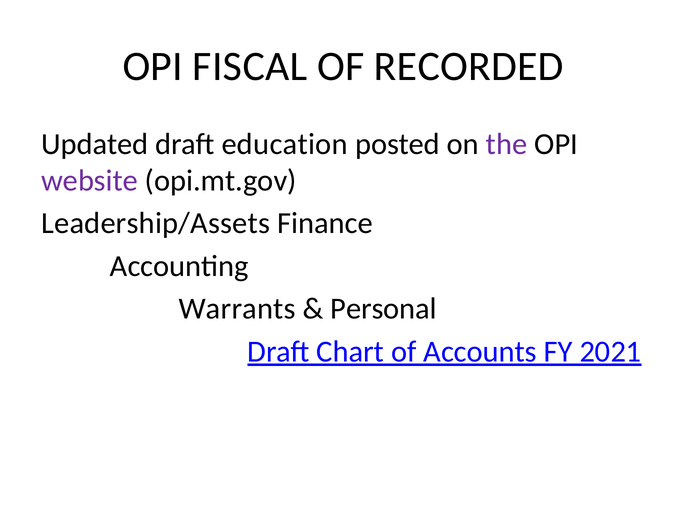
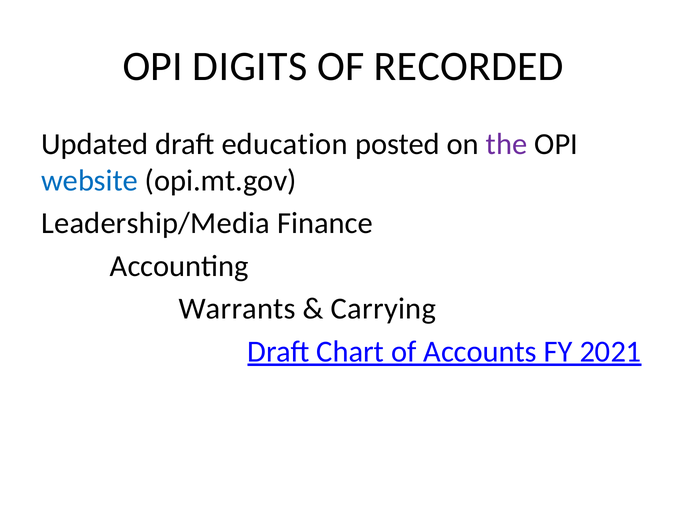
FISCAL: FISCAL -> DIGITS (250, 67)
website colour: purple -> blue (90, 181)
Leadership/Assets: Leadership/Assets -> Leadership/Media (156, 224)
Personal: Personal -> Carrying (383, 309)
